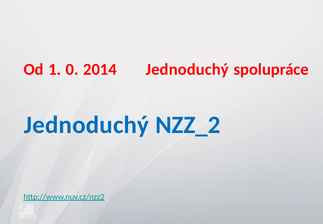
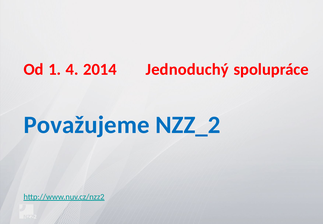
0: 0 -> 4 (72, 69)
Jednoduchý: Jednoduchý -> Považujeme (87, 125)
